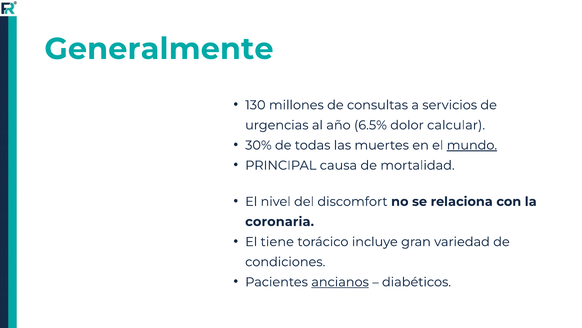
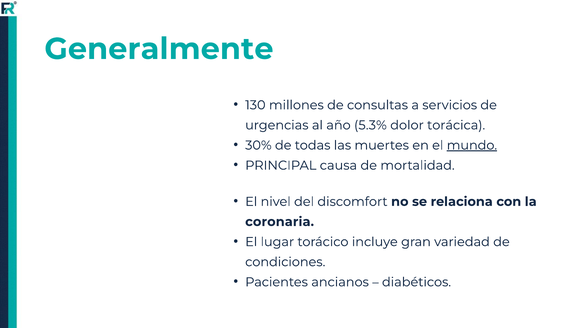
6.5%: 6.5% -> 5.3% (370, 125)
calcular: calcular -> torácica (456, 125)
tiene: tiene -> lugar (277, 241)
ancianos underline: present -> none (340, 282)
